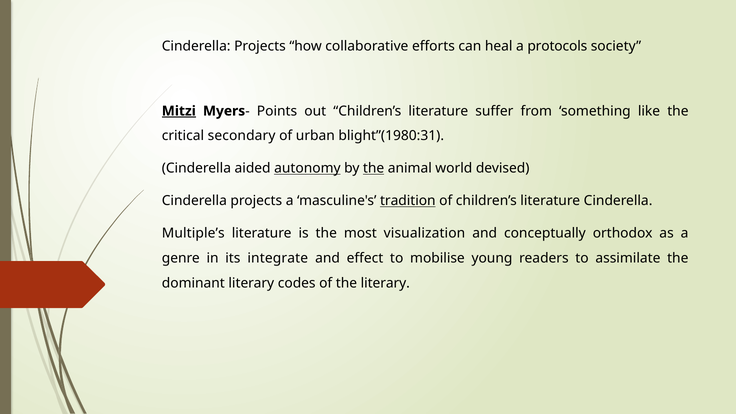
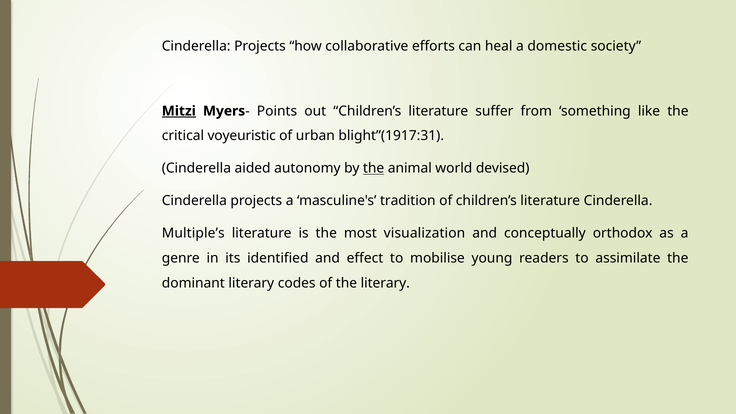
protocols: protocols -> domestic (557, 46)
secondary: secondary -> voyeuristic (242, 136)
blight”(1980:31: blight”(1980:31 -> blight”(1917:31 (391, 136)
autonomy underline: present -> none (307, 168)
tradition underline: present -> none (408, 201)
integrate: integrate -> identified (278, 258)
